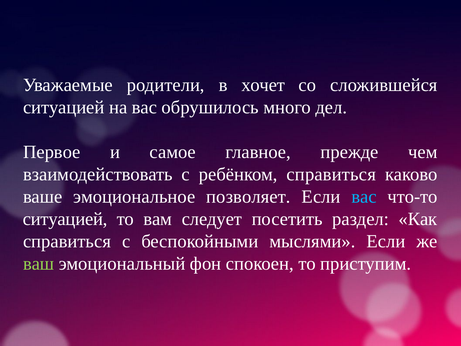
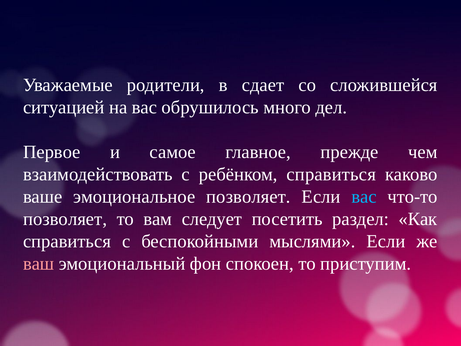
хочет: хочет -> сдает (263, 85)
ситуацией: ситуацией -> позволяет (65, 219)
ваш colour: light green -> pink (39, 263)
